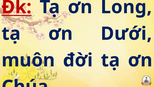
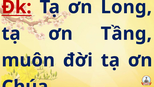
Dưới: Dưới -> Tầng (126, 34)
